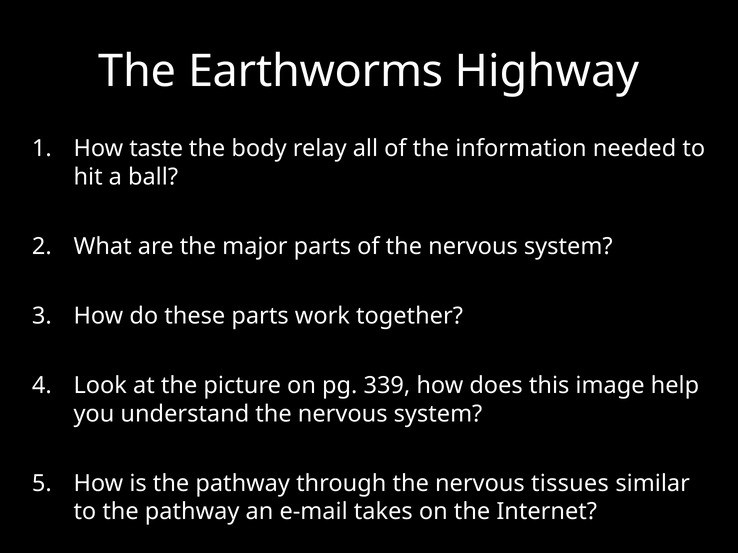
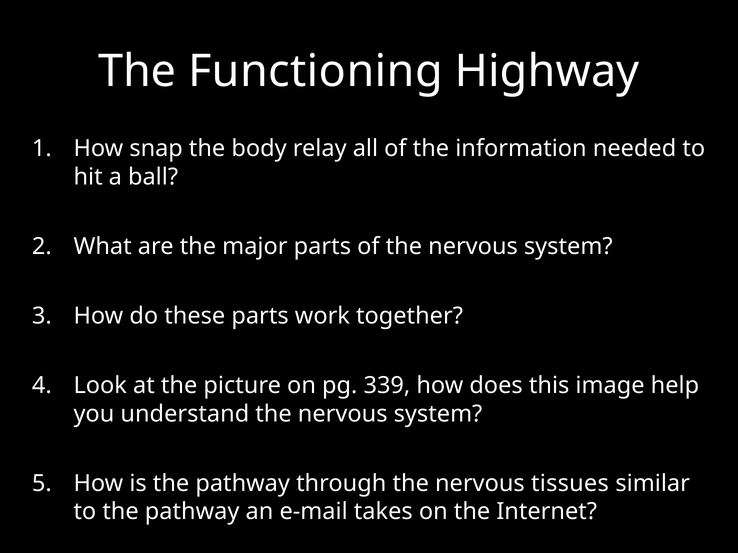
Earthworms: Earthworms -> Functioning (315, 71)
taste: taste -> snap (156, 149)
